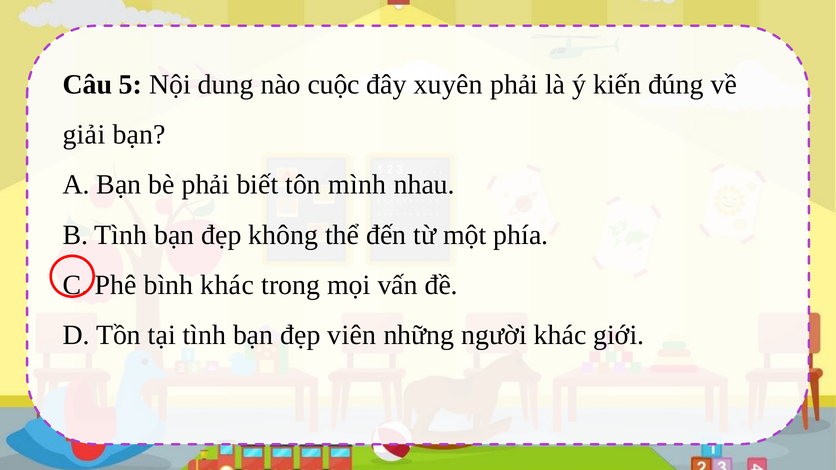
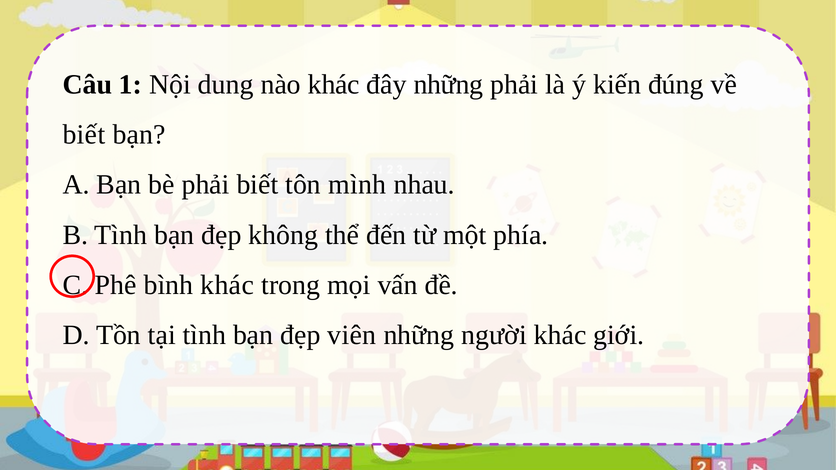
5: 5 -> 1 (131, 85)
nào cuộc: cuộc -> khác (334, 85)
đây xuyên: xuyên -> những (448, 85)
giải: giải -> biết (84, 135)
